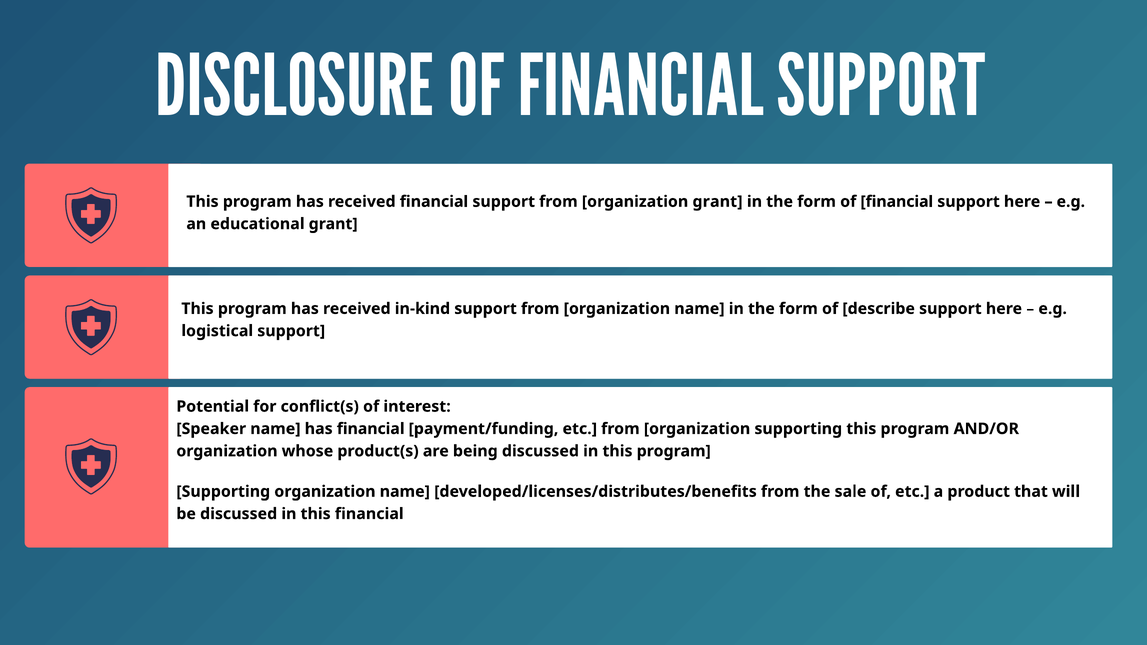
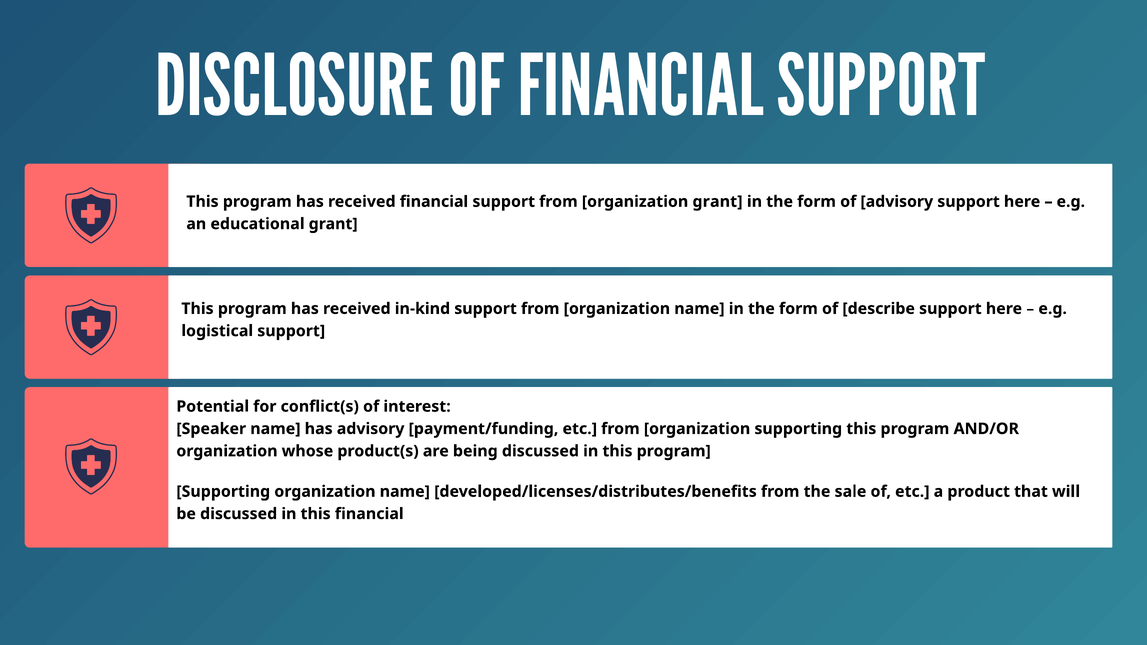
form of financial: financial -> advisory (897, 202)
has financial: financial -> advisory (371, 429)
